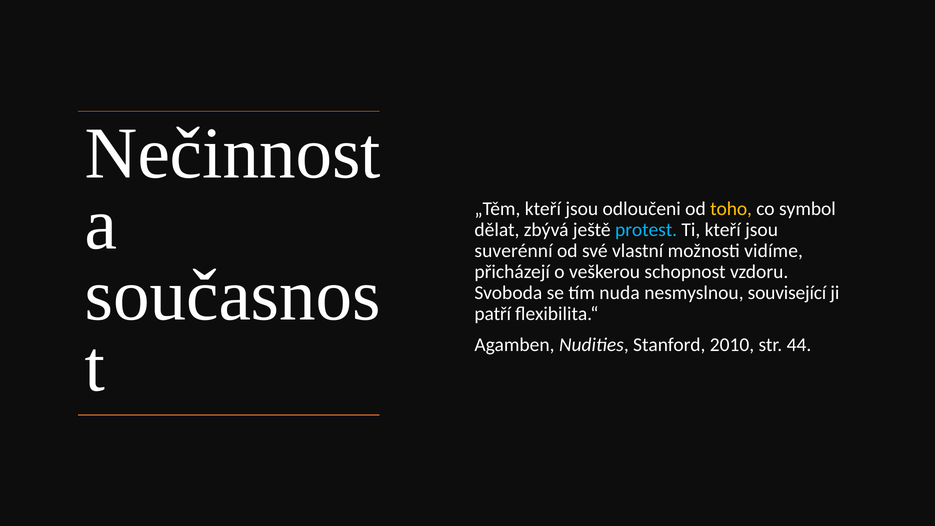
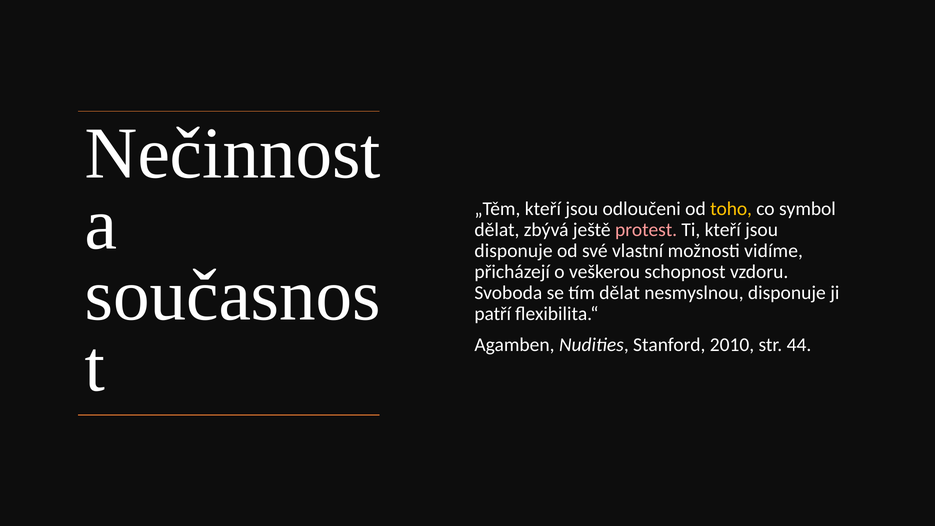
protest colour: light blue -> pink (646, 230)
suverénní: suverénní -> disponuje (514, 251)
tím nuda: nuda -> dělat (620, 293)
nesmyslnou související: související -> disponuje (787, 293)
